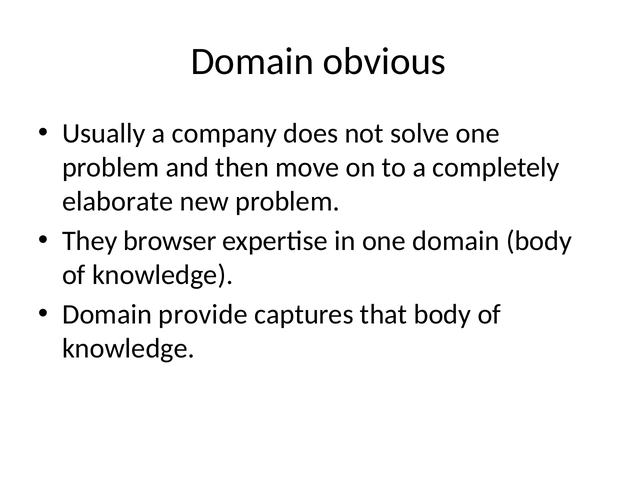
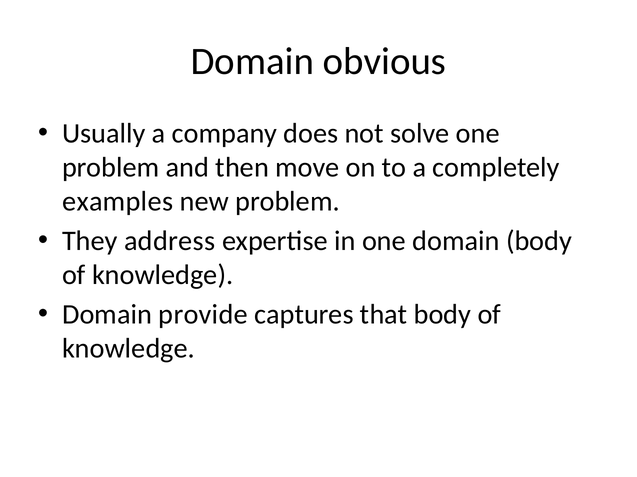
elaborate: elaborate -> examples (118, 202)
browser: browser -> address (170, 241)
